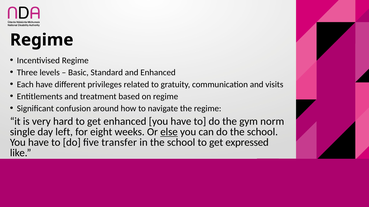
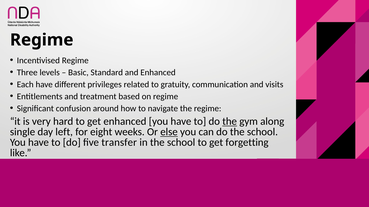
the underline: none -> present (230, 122)
norm: norm -> along (272, 122)
expressed: expressed -> forgetting (247, 143)
